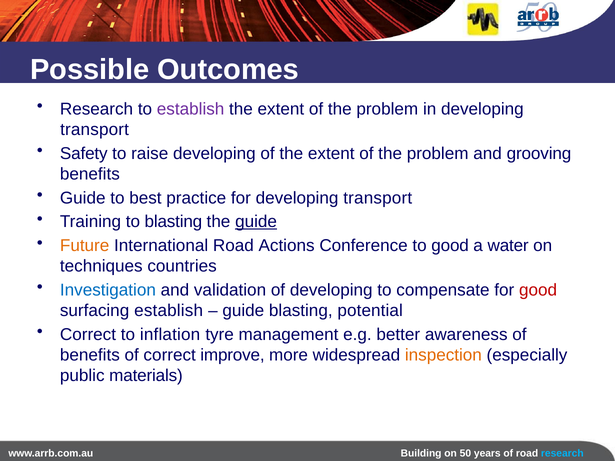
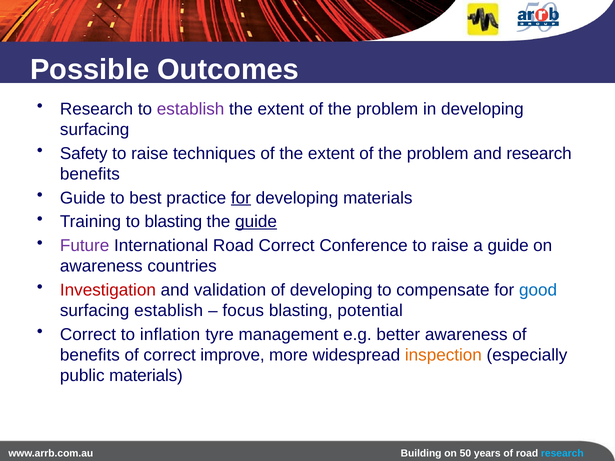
transport: transport -> surfacing (95, 130)
raise developing: developing -> techniques (214, 154)
and grooving: grooving -> research (539, 154)
for underline: none -> present (241, 198)
transport: transport -> materials (378, 198)
Future colour: orange -> purple (85, 246)
Road Actions: Actions -> Correct (287, 246)
Conference to good: good -> raise (450, 246)
a water: water -> guide (508, 246)
techniques: techniques -> awareness (101, 266)
Investigation colour: blue -> red (108, 290)
good colour: red -> blue (538, 290)
guide: guide -> focus (243, 311)
